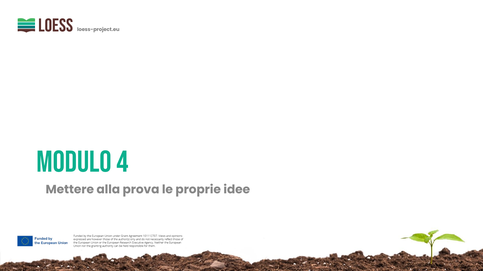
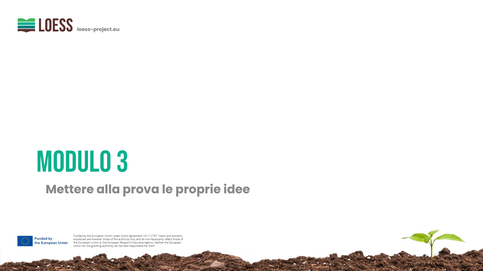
4: 4 -> 3 (123, 162)
